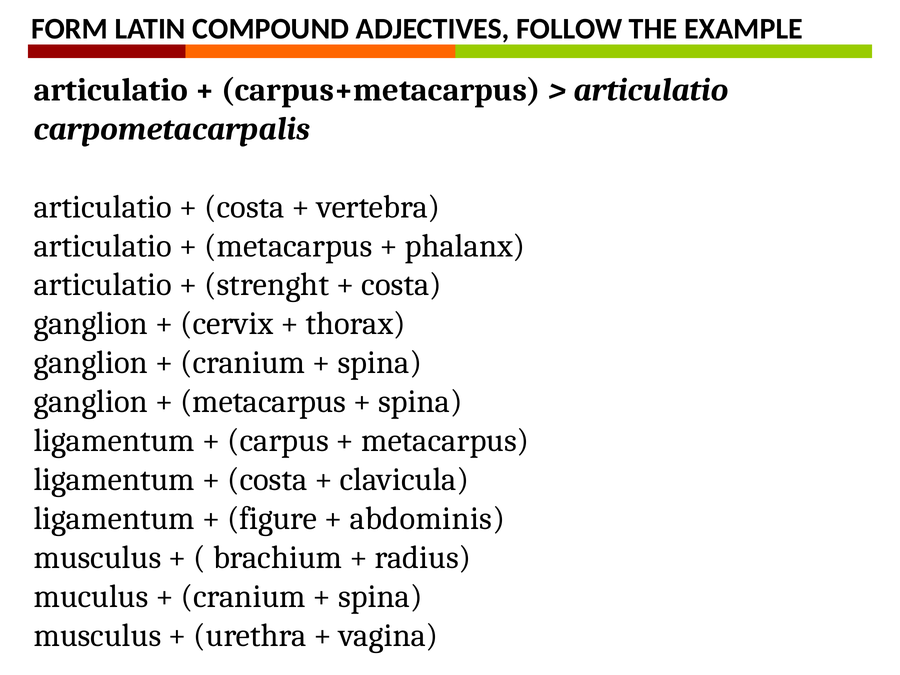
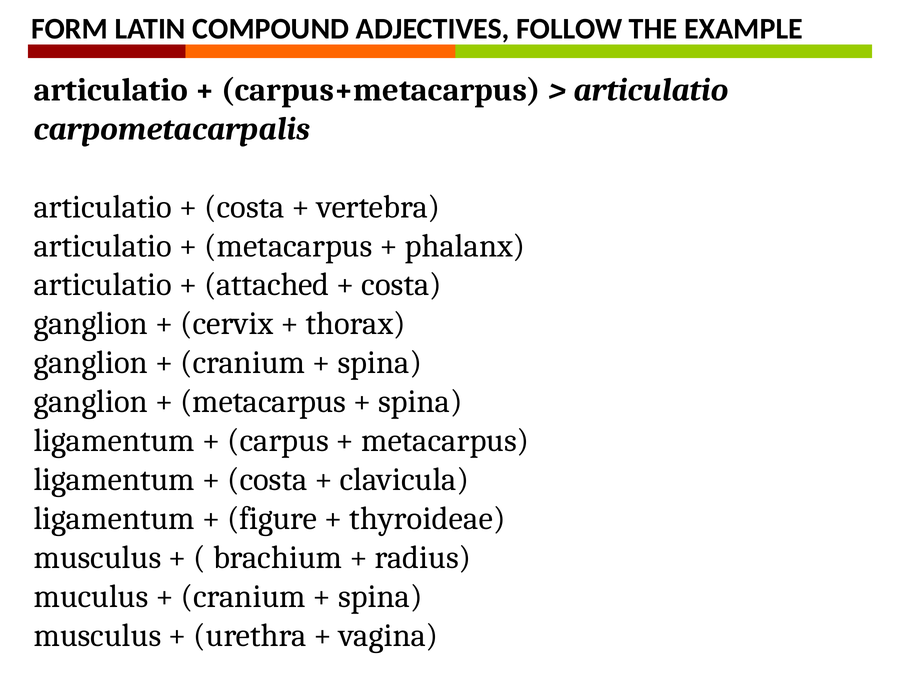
strenght: strenght -> attached (267, 285)
abdominis: abdominis -> thyroideae (427, 519)
